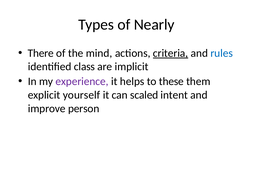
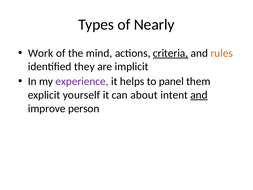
There: There -> Work (41, 53)
rules colour: blue -> orange (222, 53)
class: class -> they (84, 67)
these: these -> panel (171, 81)
scaled: scaled -> about (144, 95)
and underline: none -> present (199, 95)
